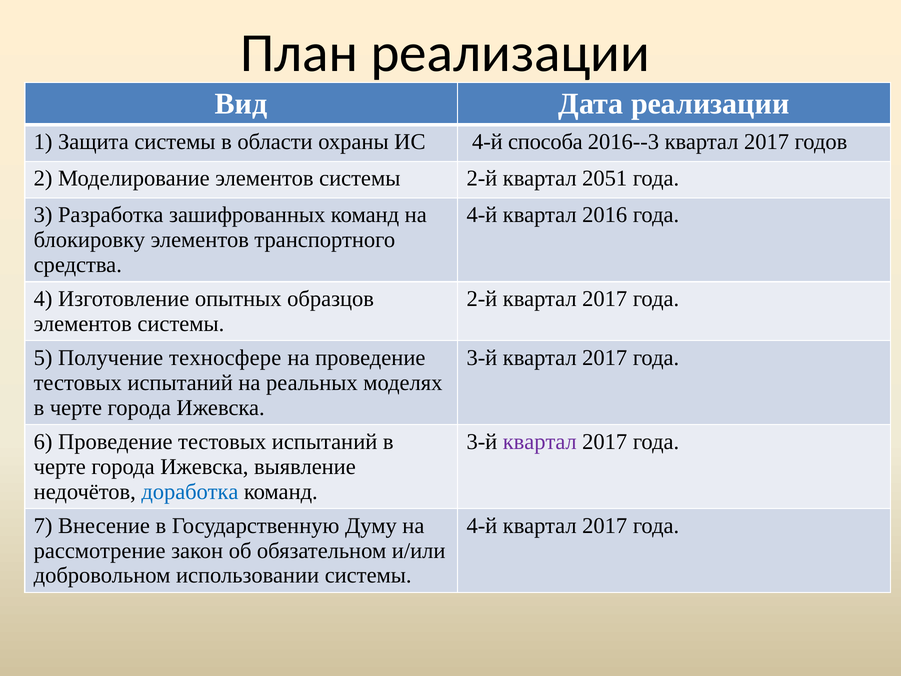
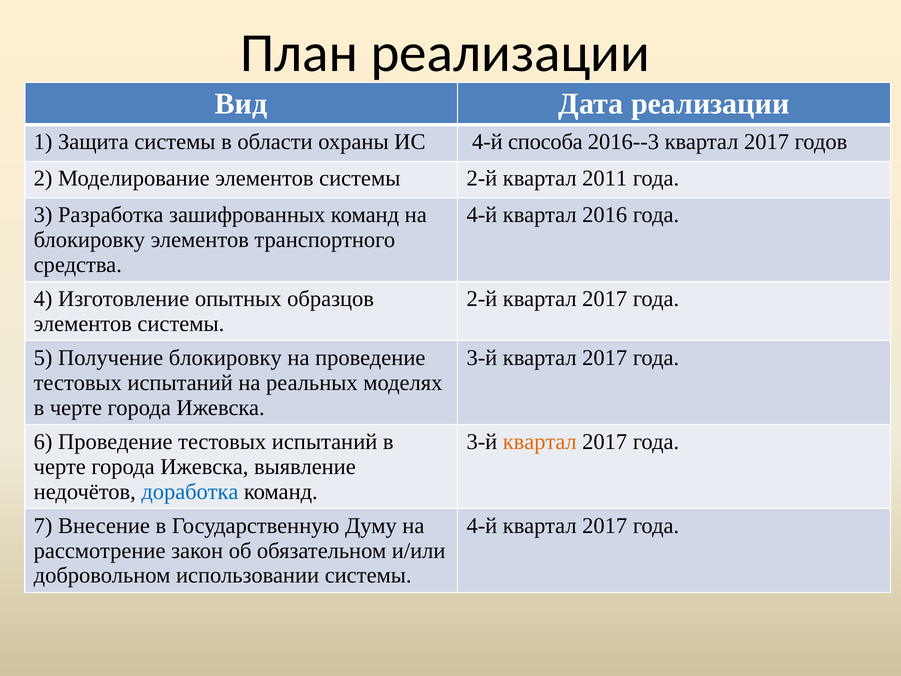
2051: 2051 -> 2011 (605, 178)
Получение техносфере: техносфере -> блокировку (225, 358)
квартал colour: purple -> orange (540, 442)
